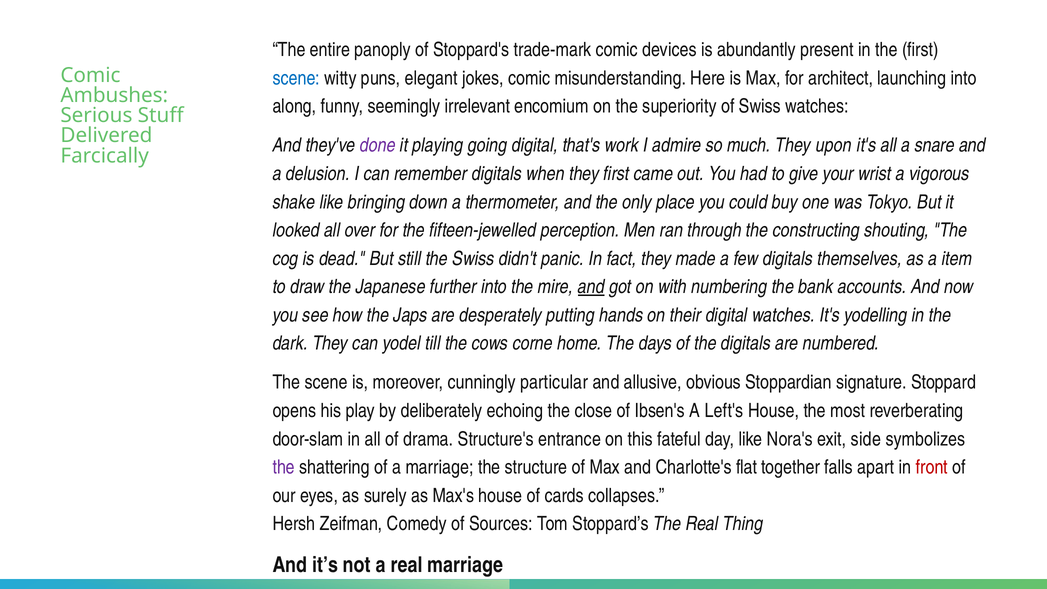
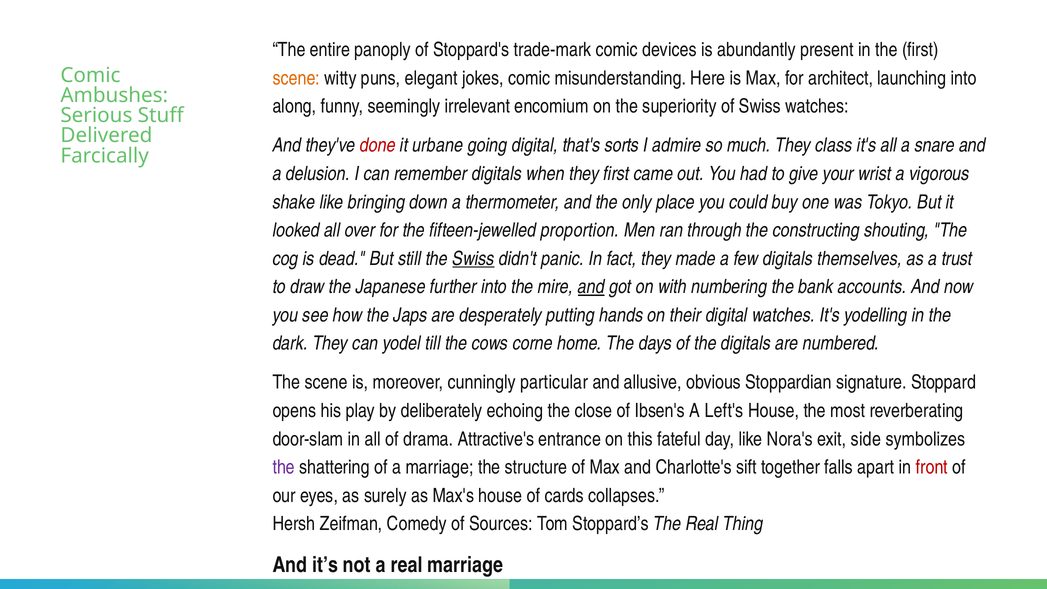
scene colour: blue -> orange (296, 78)
done colour: purple -> red (378, 145)
playing: playing -> urbane (438, 145)
work: work -> sorts (622, 145)
upon: upon -> class (834, 145)
perception: perception -> proportion (580, 230)
Swiss underline: none -> present (473, 259)
item: item -> trust (957, 259)
Structure's: Structure's -> Attractive's (496, 439)
flat: flat -> sift (746, 467)
